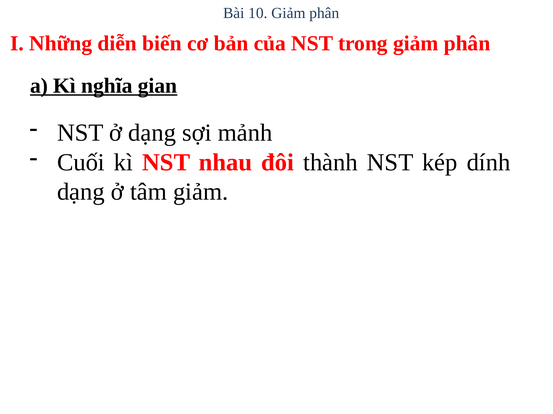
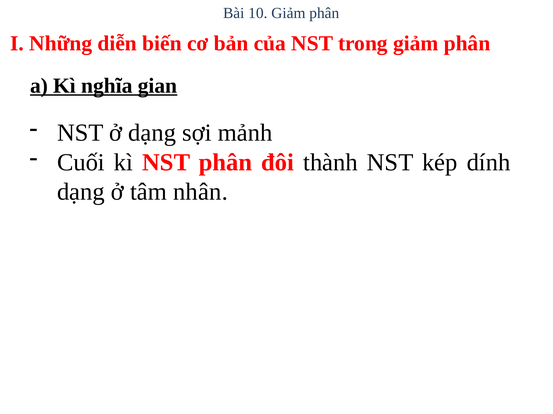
NST nhau: nhau -> phân (225, 163)
tâm giảm: giảm -> nhân (201, 192)
